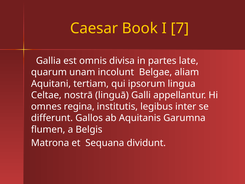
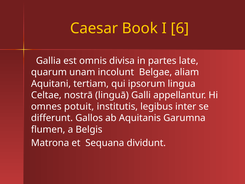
7: 7 -> 6 (180, 28)
regina: regina -> potuit (79, 106)
